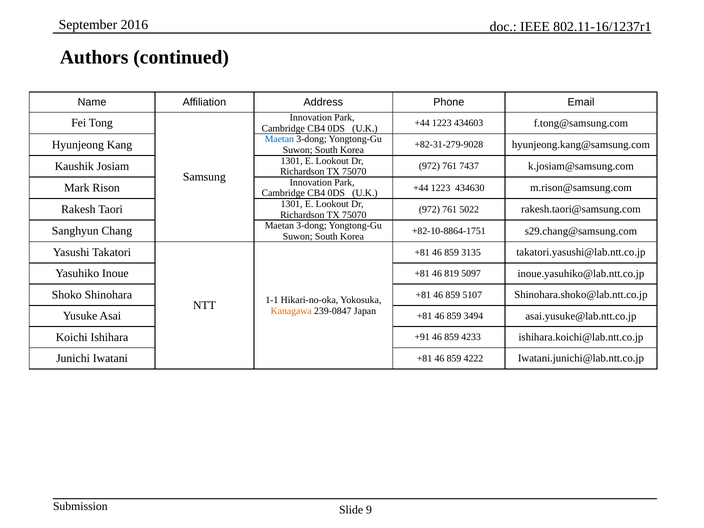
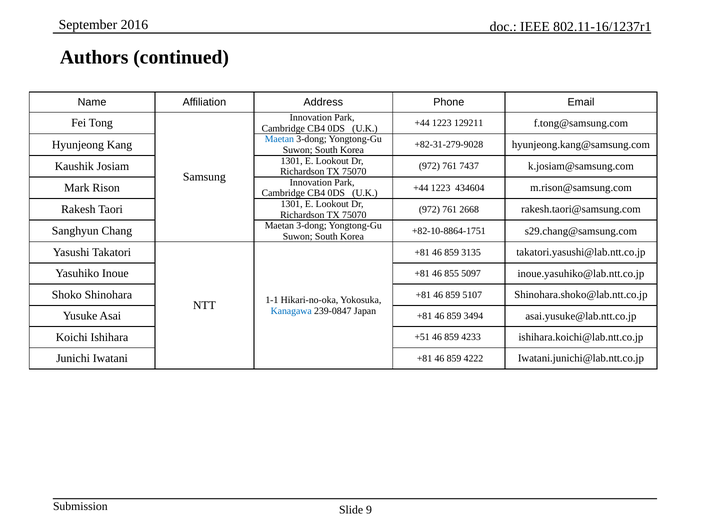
434603: 434603 -> 129211 (469, 123)
434630: 434630 -> 434604 (470, 188)
5022: 5022 -> 2668 (469, 209)
819: 819 -> 855 (452, 274)
Kanagawa colour: orange -> blue (291, 311)
+91: +91 -> +51 (422, 337)
